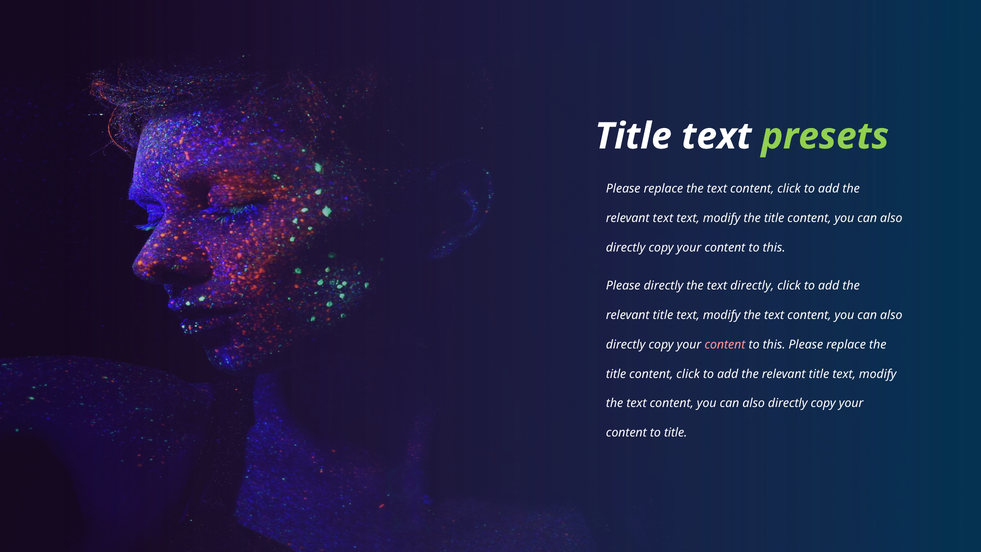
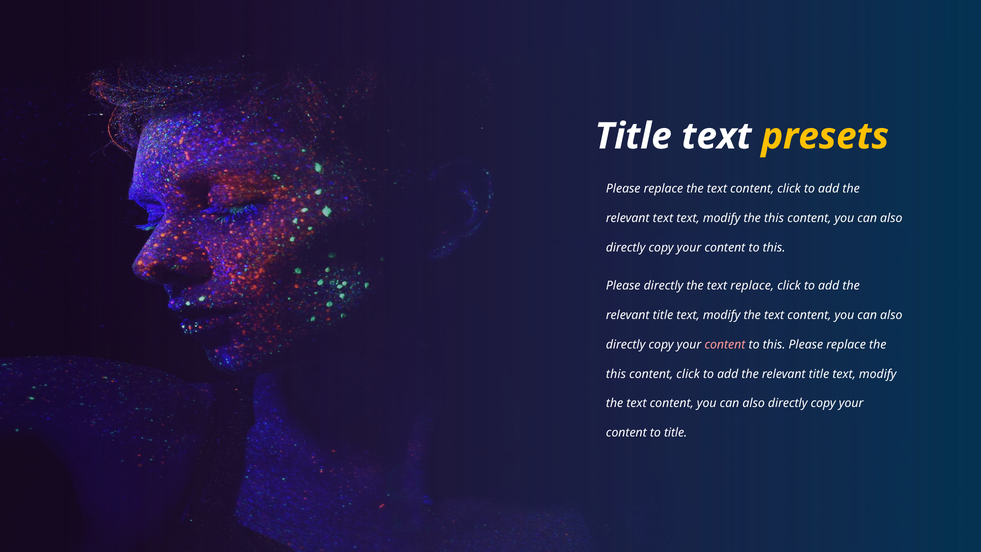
presets colour: light green -> yellow (825, 136)
modify the title: title -> this (774, 218)
text directly: directly -> replace (752, 286)
title: title -> this (616, 374)
